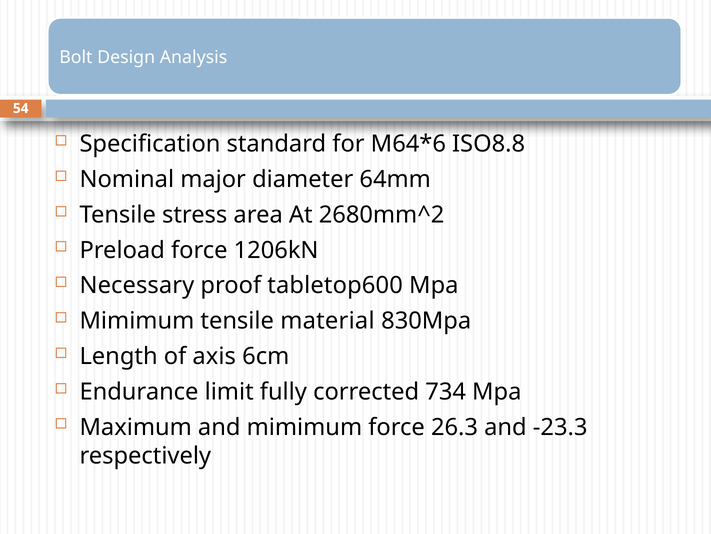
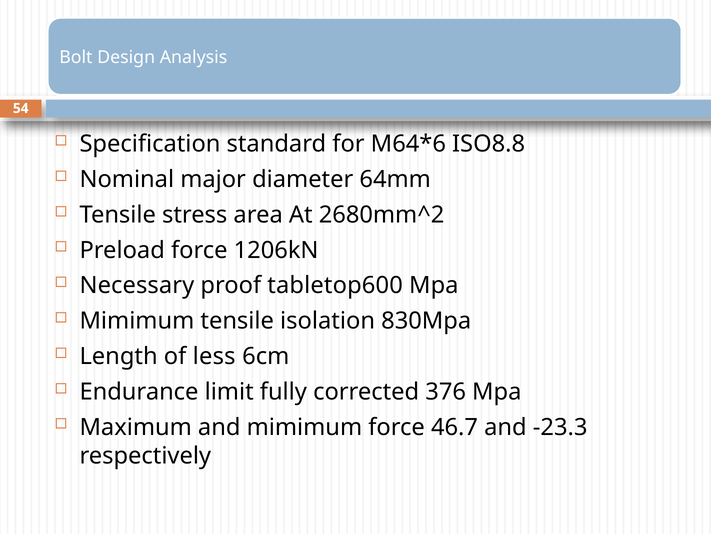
material: material -> isolation (328, 321)
axis: axis -> less (214, 356)
734: 734 -> 376 (446, 391)
26.3: 26.3 -> 46.7 (455, 427)
